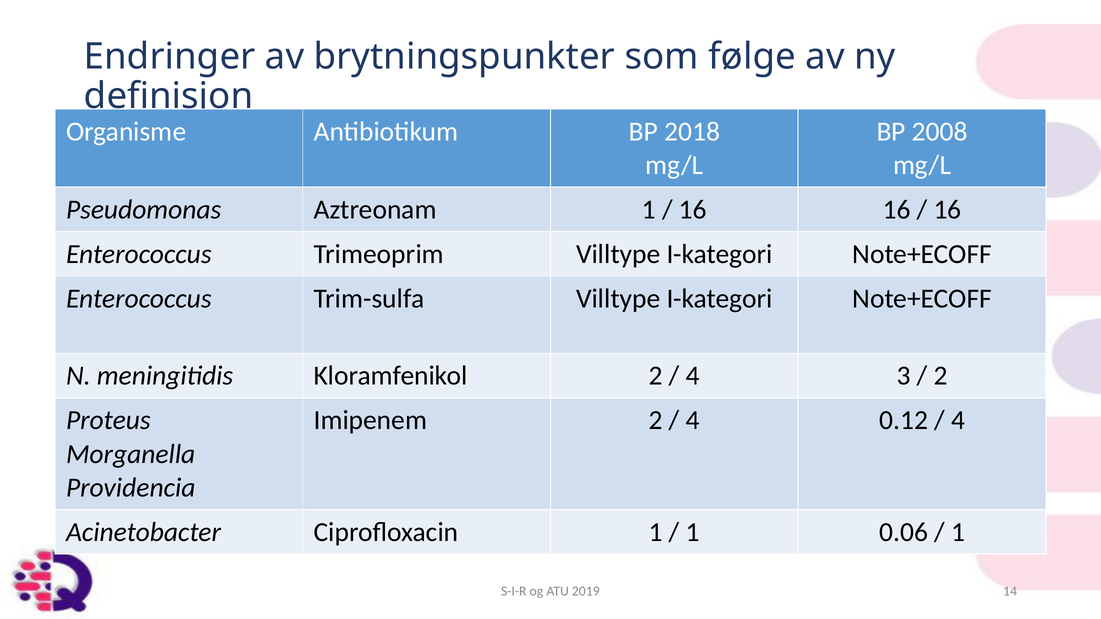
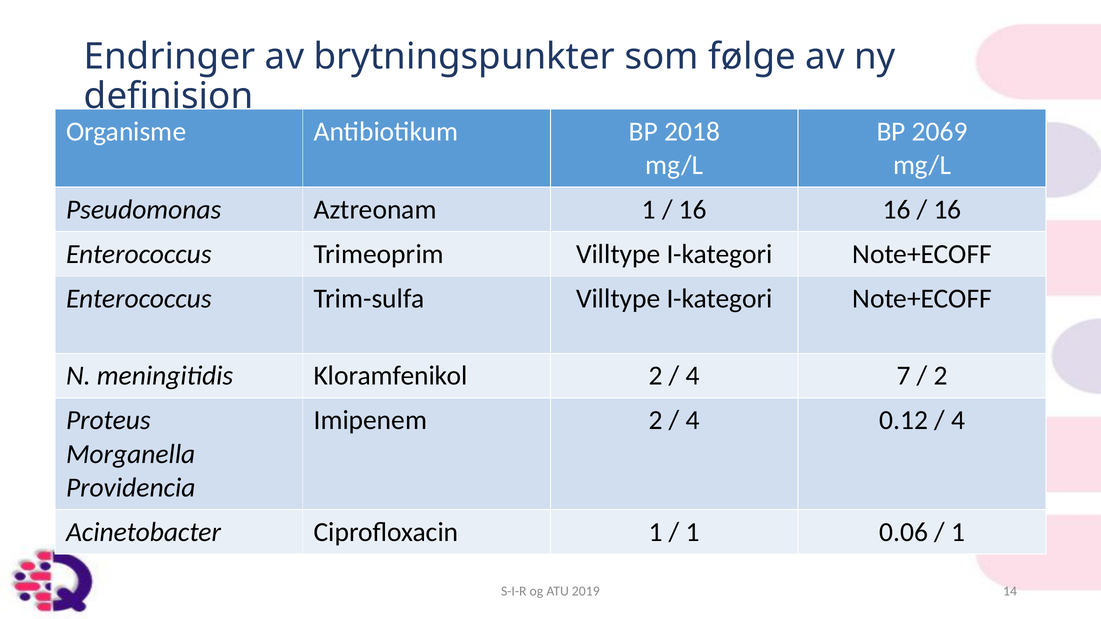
2008: 2008 -> 2069 (940, 131)
3: 3 -> 7 (904, 376)
